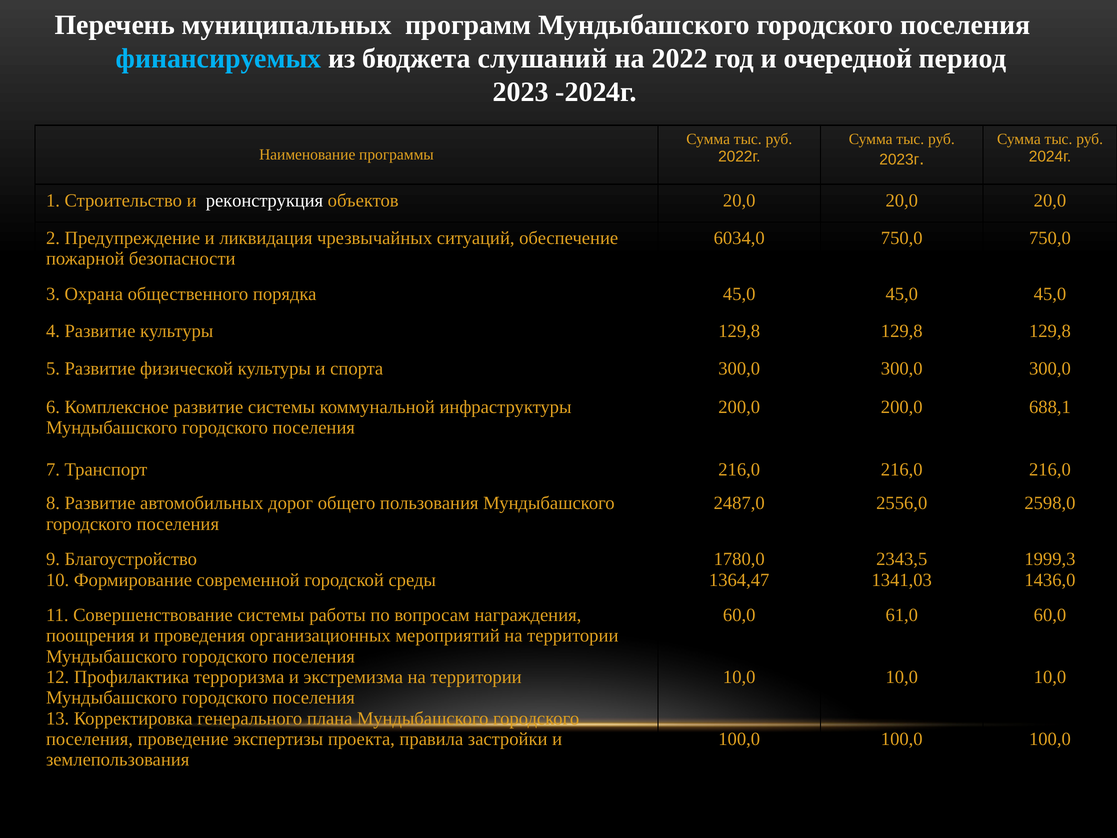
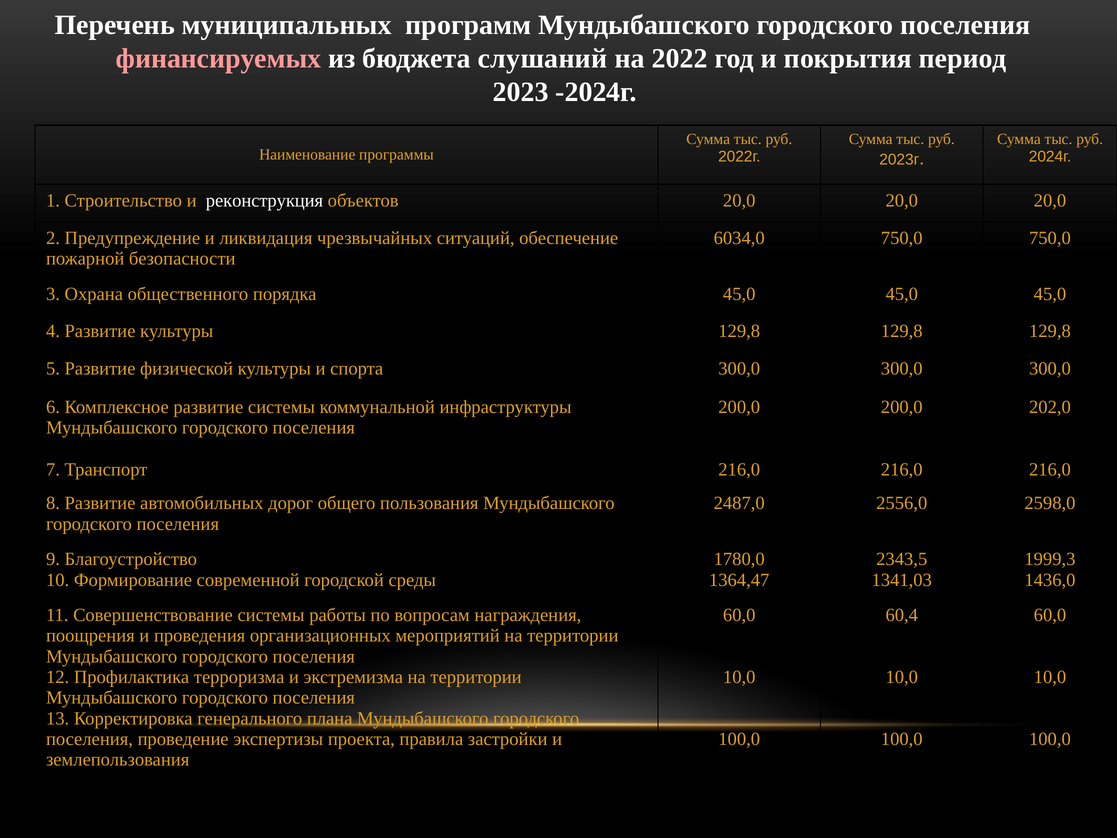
финансируемых colour: light blue -> pink (219, 58)
очередной: очередной -> покрытия (848, 58)
688,1: 688,1 -> 202,0 (1050, 407)
61,0: 61,0 -> 60,4 (902, 615)
